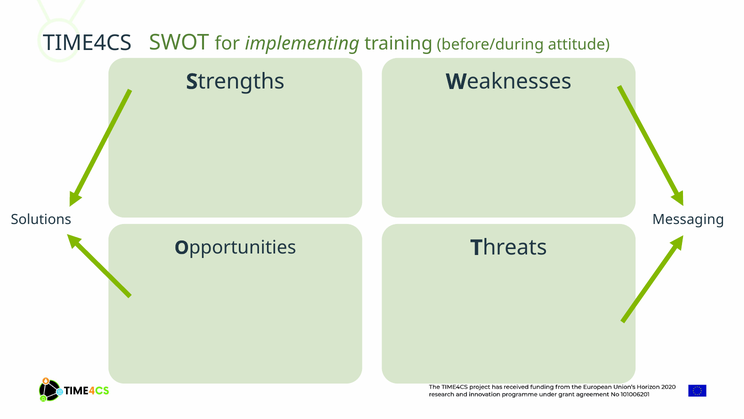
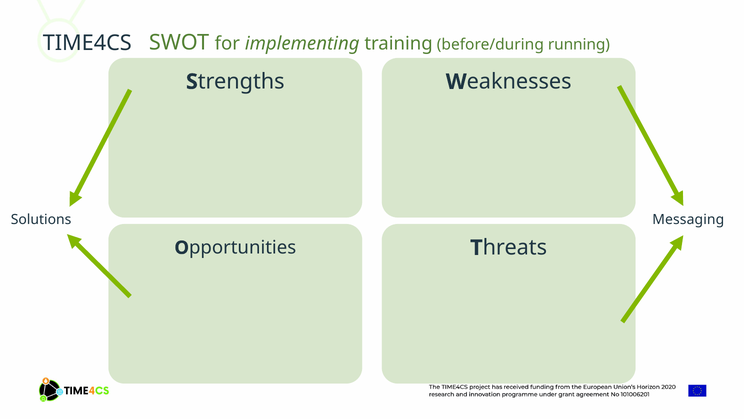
attitude: attitude -> running (579, 44)
